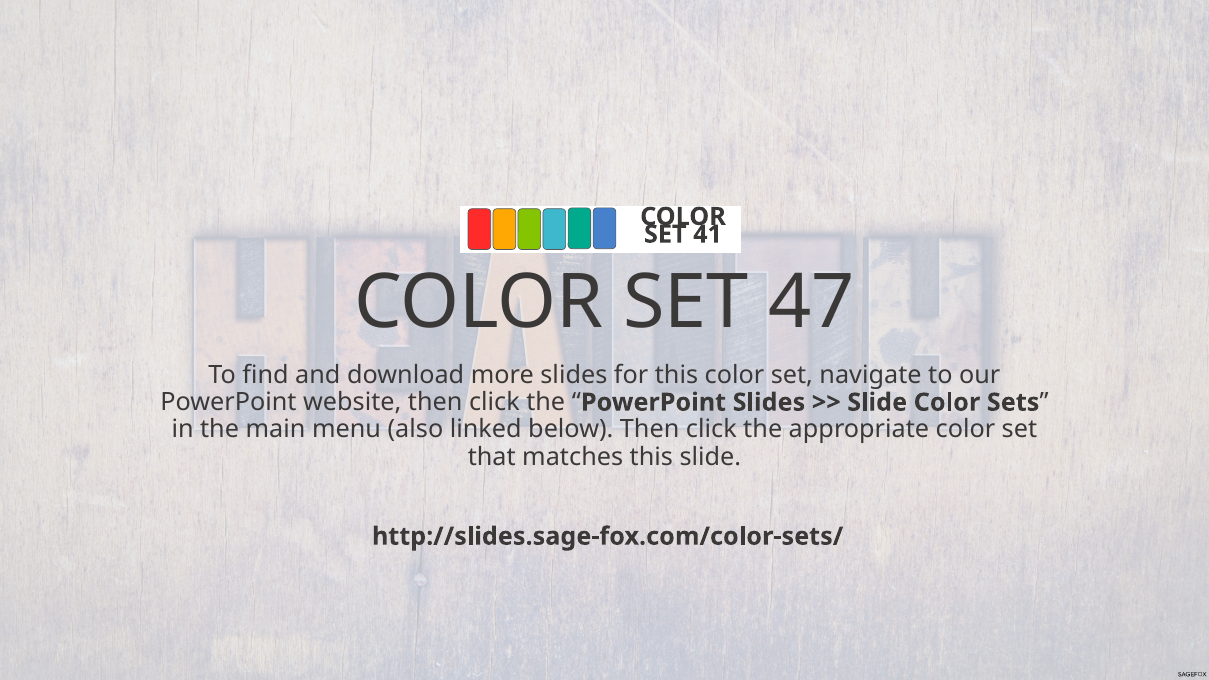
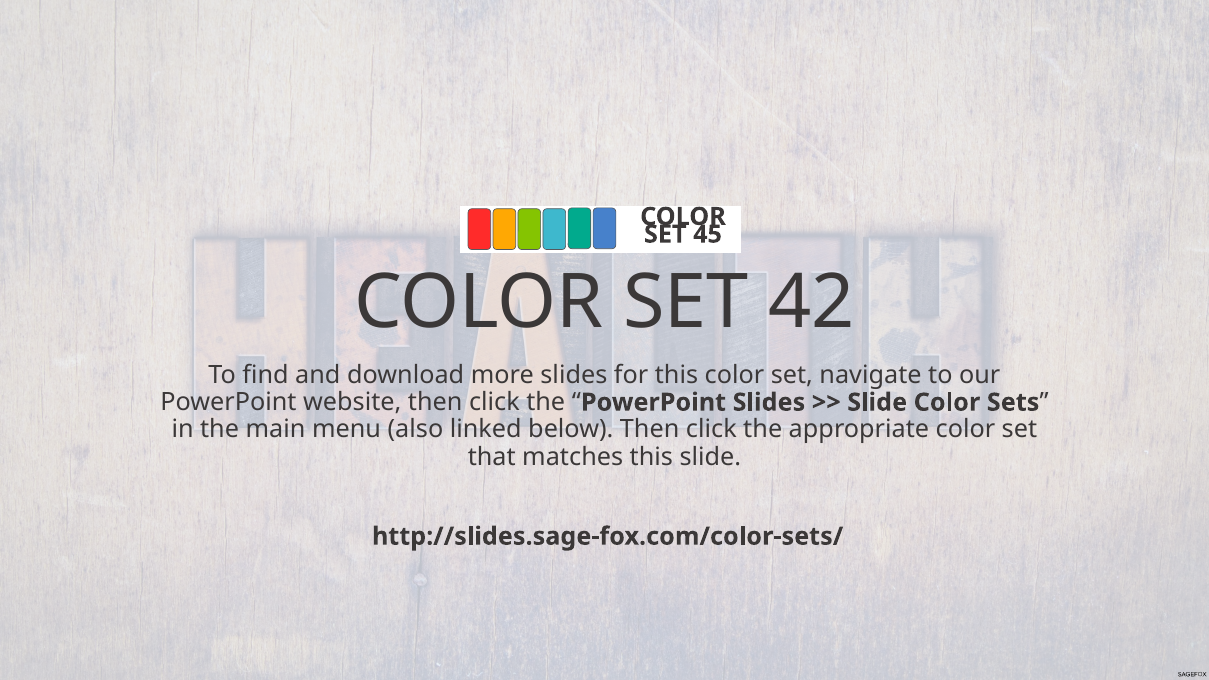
41: 41 -> 45 (708, 234)
47: 47 -> 42 (811, 302)
